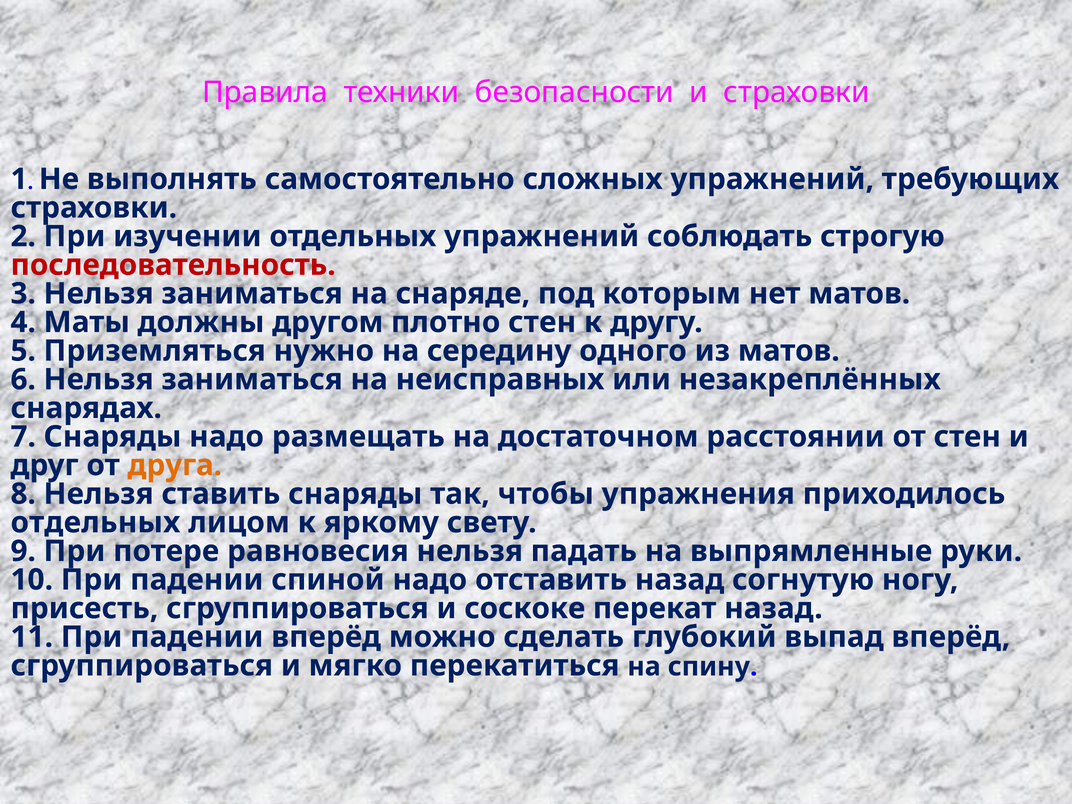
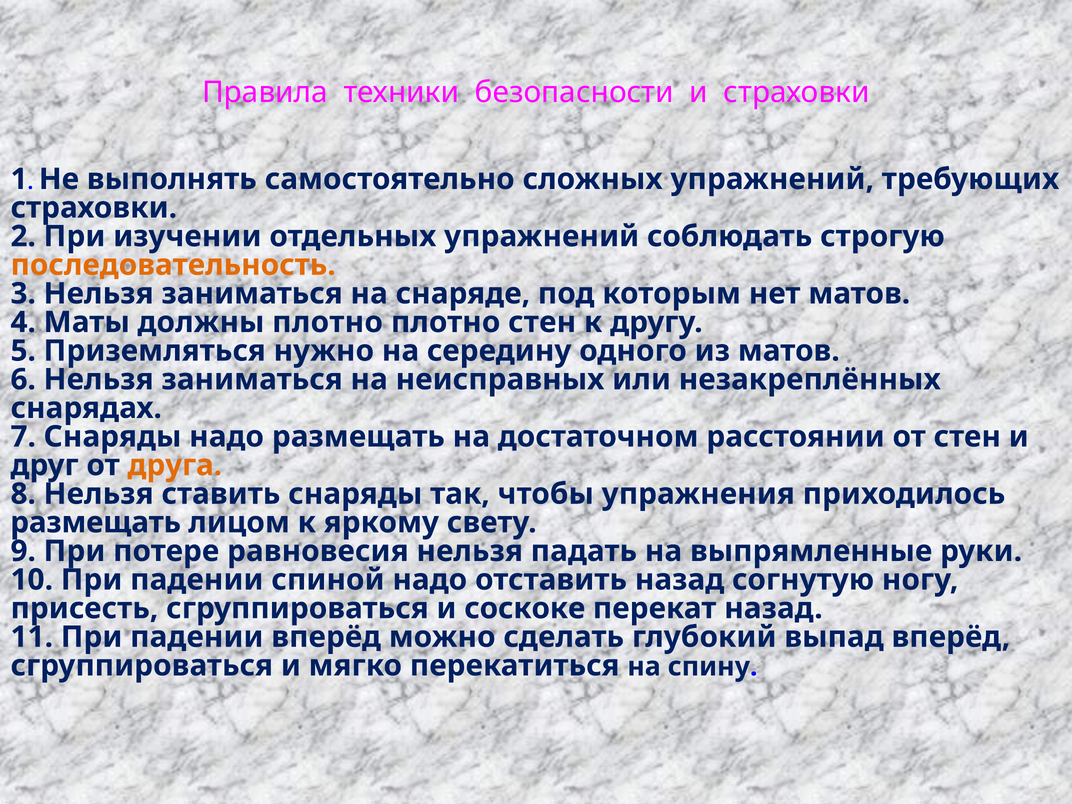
последовательность colour: red -> orange (173, 265)
должны другом: другом -> плотно (328, 322)
отдельных: отдельных -> размещать (96, 523)
